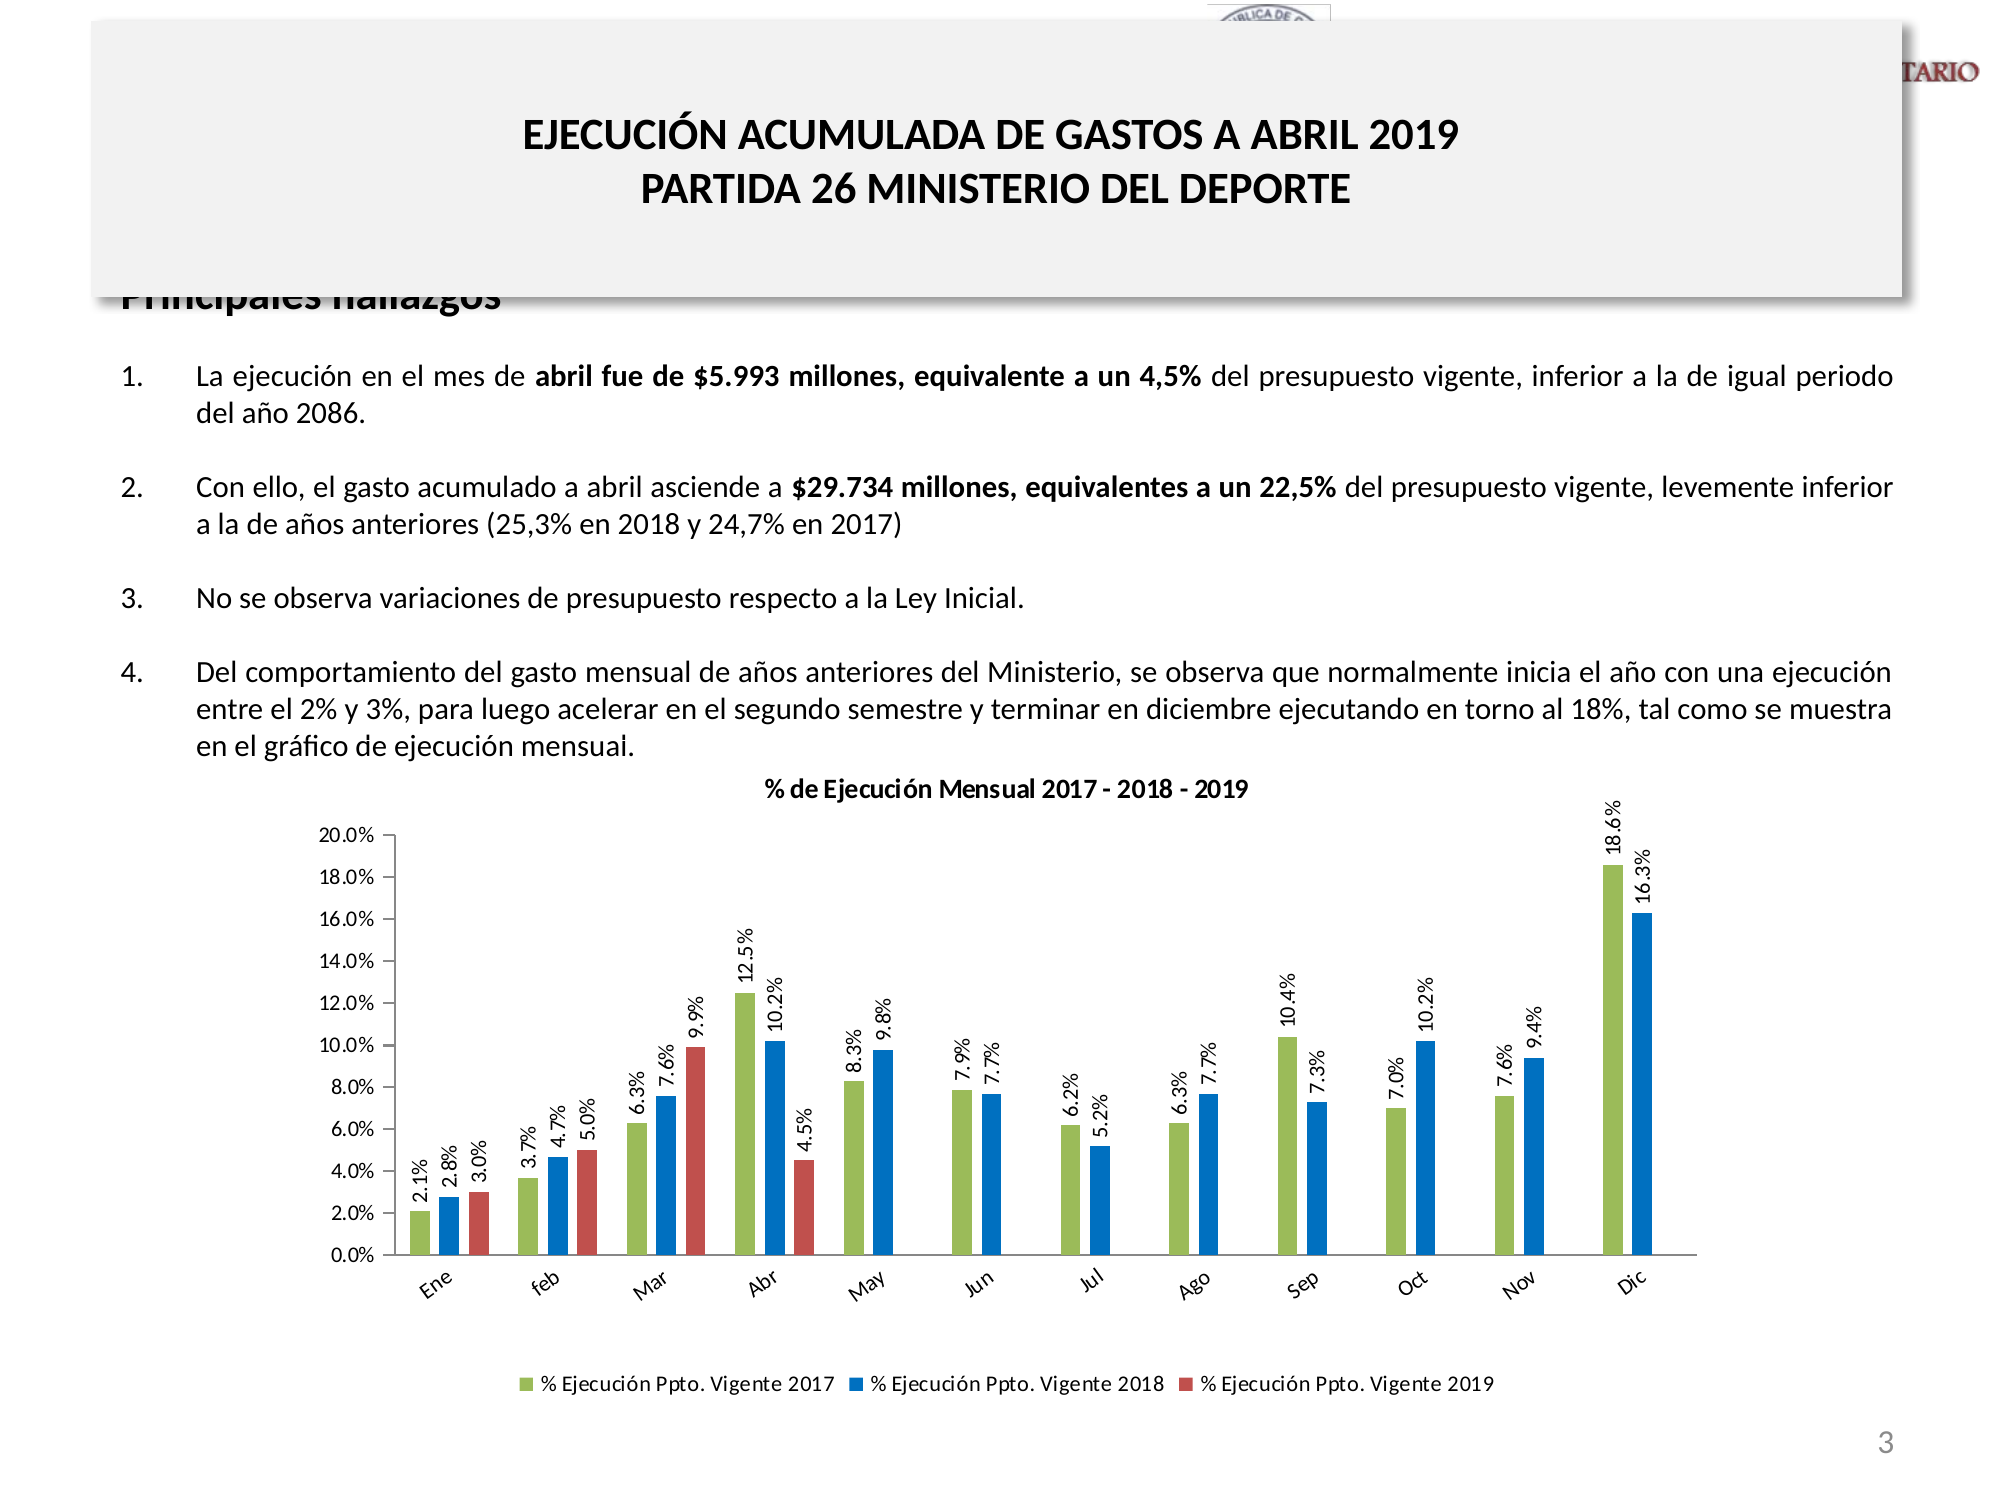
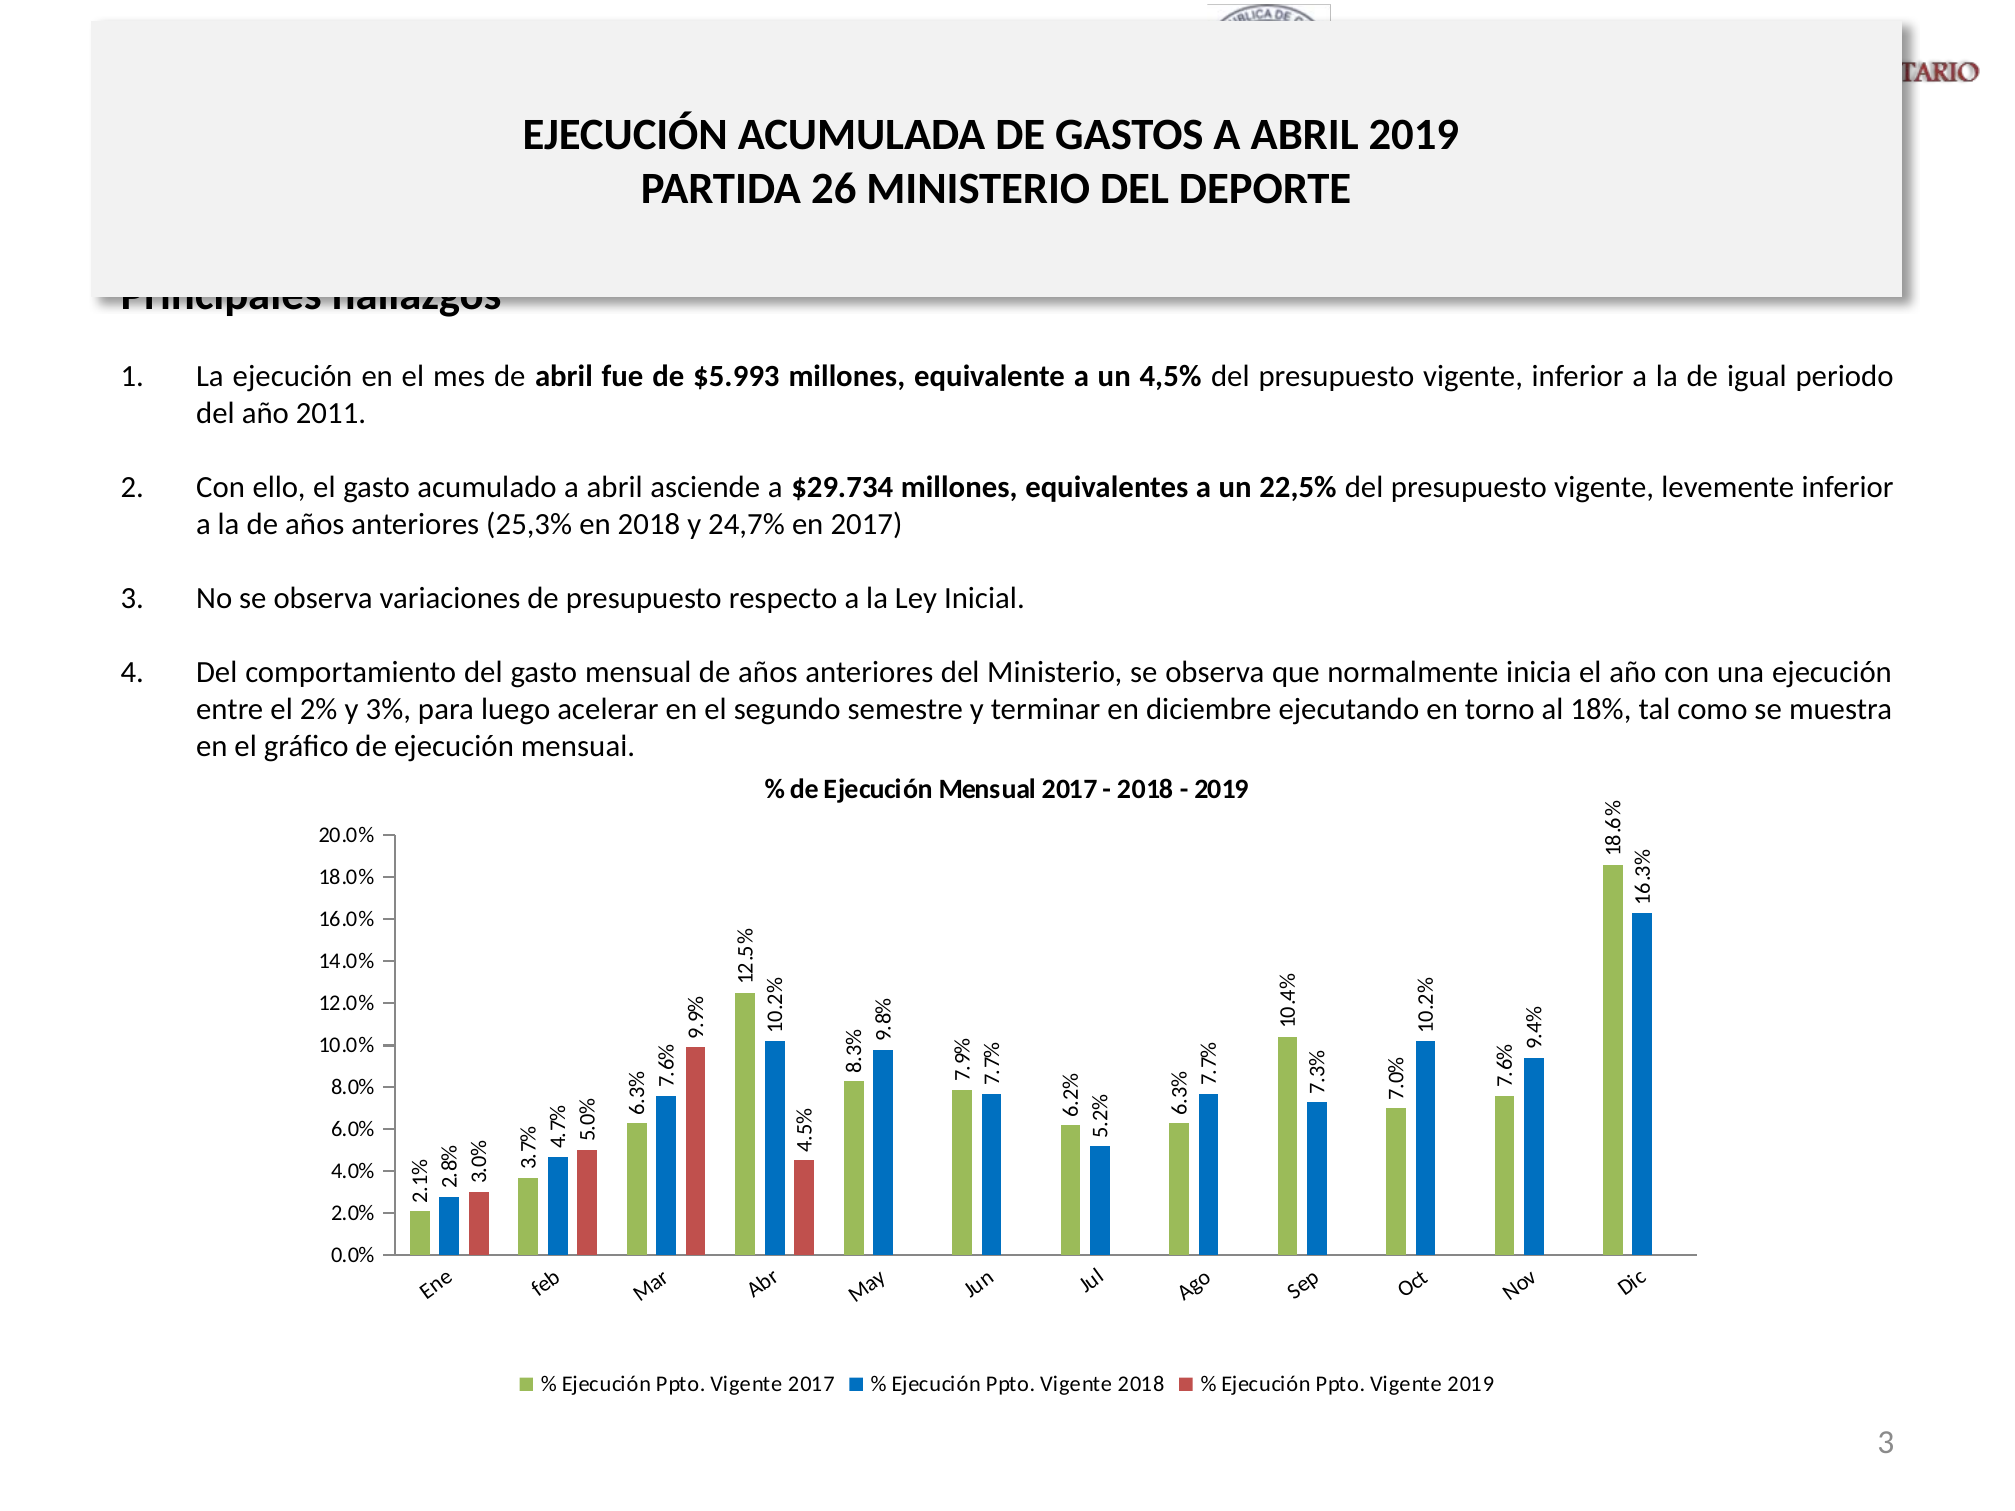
2086: 2086 -> 2011 (331, 413)
